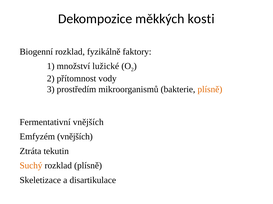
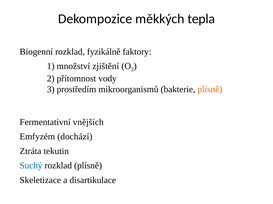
kosti: kosti -> tepla (201, 19)
lužické: lužické -> zjištění (106, 66)
Emfyzém vnějších: vnějších -> dochází (75, 137)
Suchý colour: orange -> blue (31, 166)
